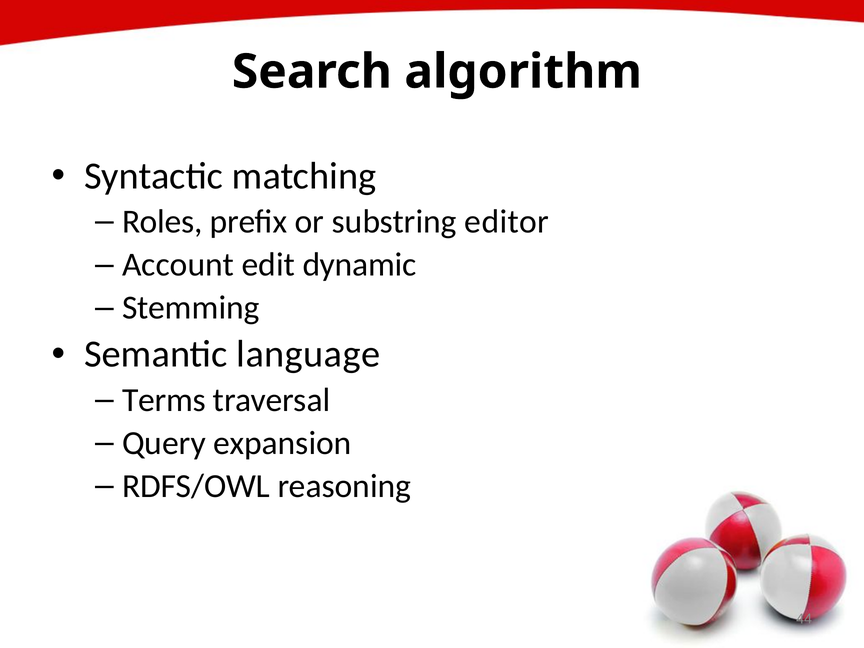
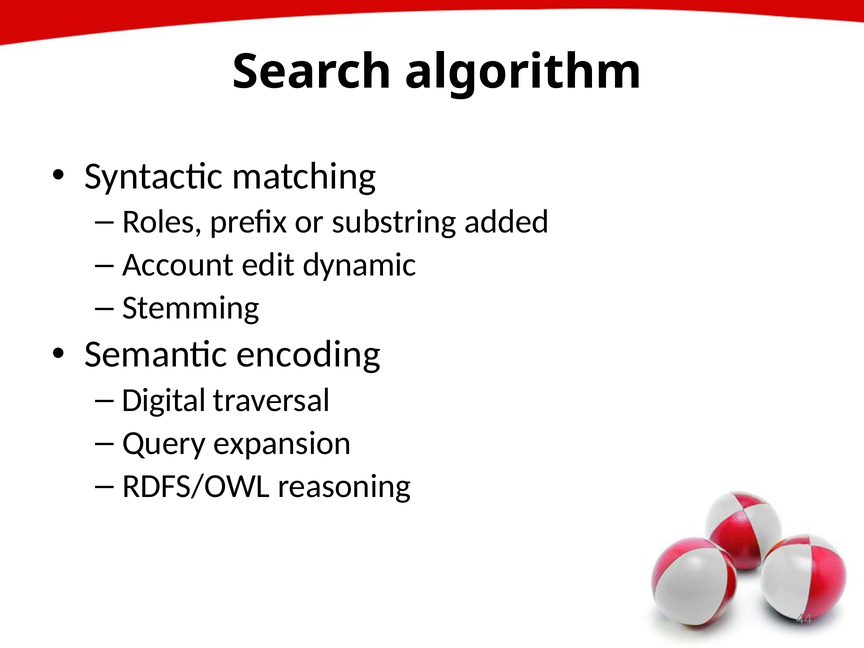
editor: editor -> added (507, 222)
language: language -> encoding (308, 354)
Terms: Terms -> Digital (164, 400)
